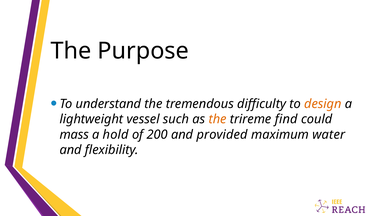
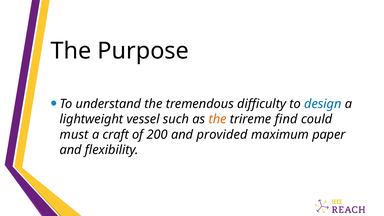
design colour: orange -> blue (323, 104)
mass: mass -> must (74, 135)
hold: hold -> craft (116, 135)
water: water -> paper (329, 135)
